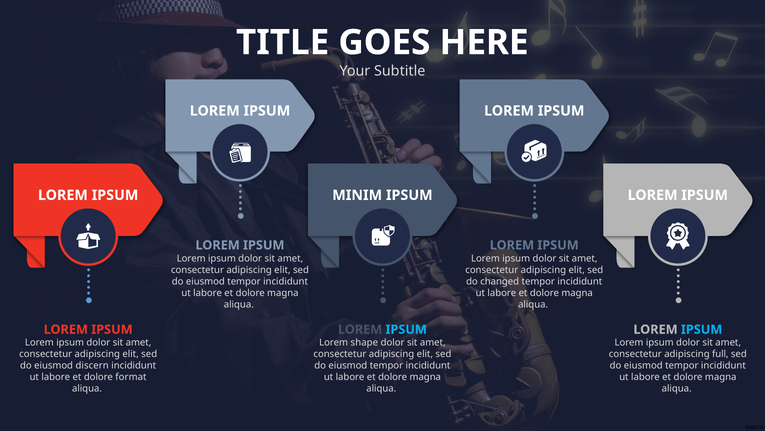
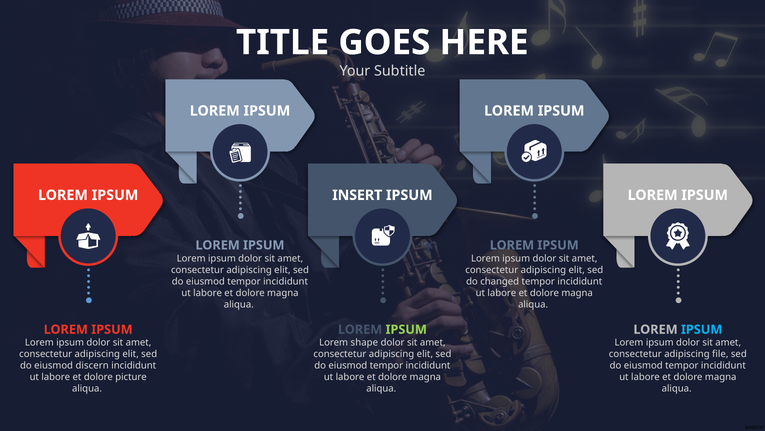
MINIM: MINIM -> INSERT (357, 195)
IPSUM colour: light blue -> light green (406, 329)
full: full -> file (720, 354)
format: format -> picture (131, 377)
